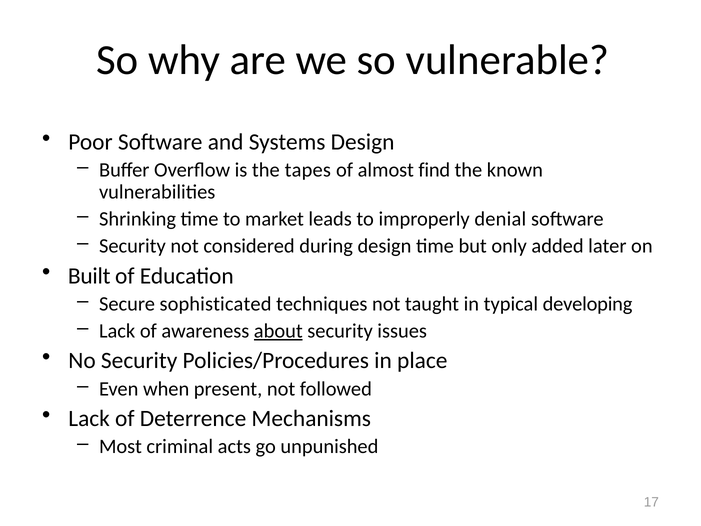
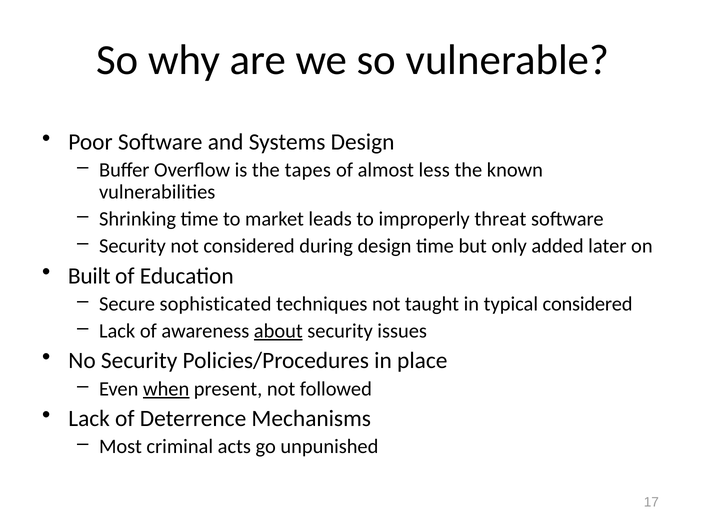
find: find -> less (434, 170)
denial: denial -> threat (500, 219)
typical developing: developing -> considered (588, 304)
when underline: none -> present (166, 389)
